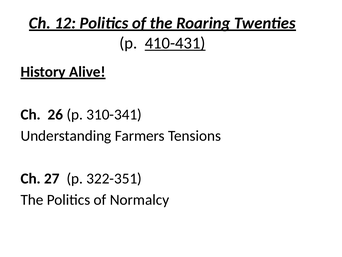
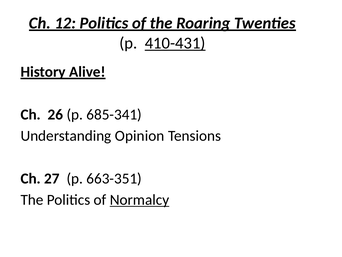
310-341: 310-341 -> 685-341 (114, 114)
Farmers: Farmers -> Opinion (140, 136)
322-351: 322-351 -> 663-351 (114, 178)
Normalcy underline: none -> present (139, 199)
